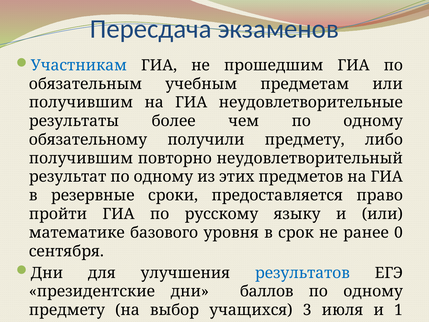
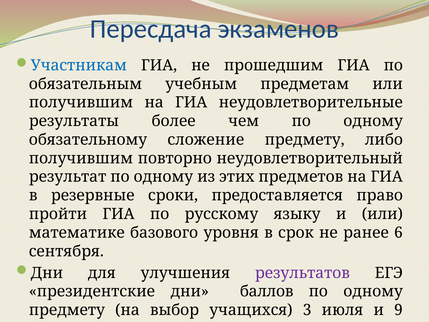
получили: получили -> сложение (206, 140)
0: 0 -> 6 (398, 232)
результатов colour: blue -> purple (302, 273)
1: 1 -> 9 (398, 310)
